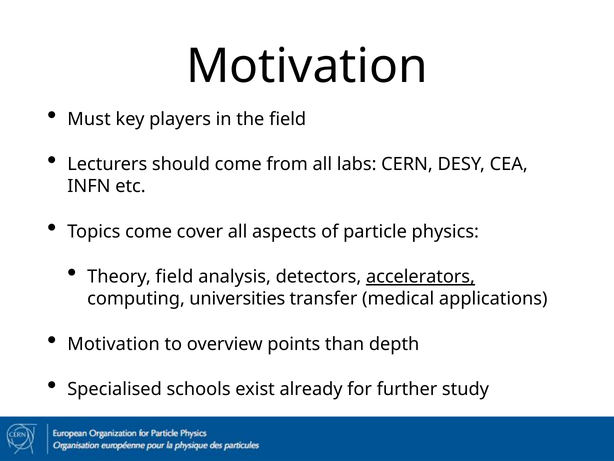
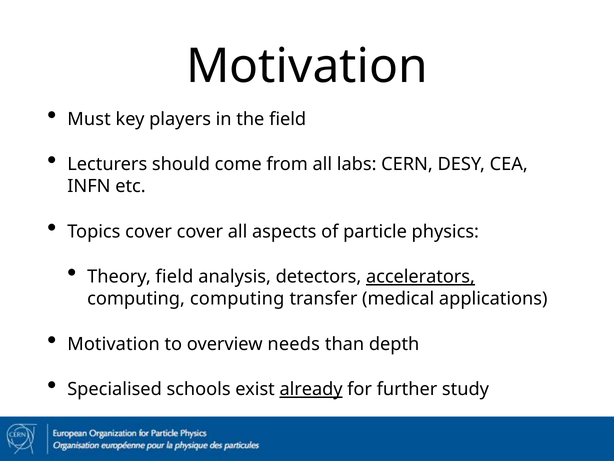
Topics come: come -> cover (149, 231)
computing universities: universities -> computing (237, 298)
points: points -> needs (294, 344)
already underline: none -> present (311, 389)
